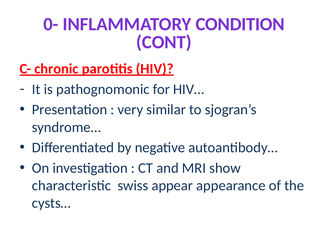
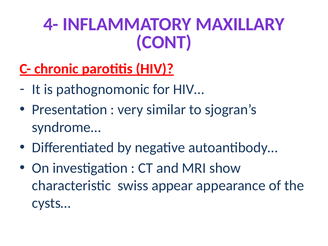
0-: 0- -> 4- (51, 24)
CONDITION: CONDITION -> MAXILLARY (240, 24)
